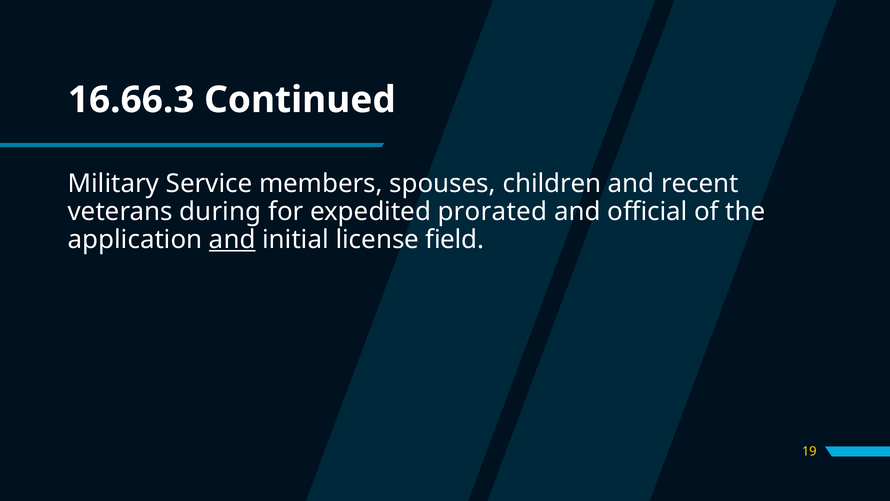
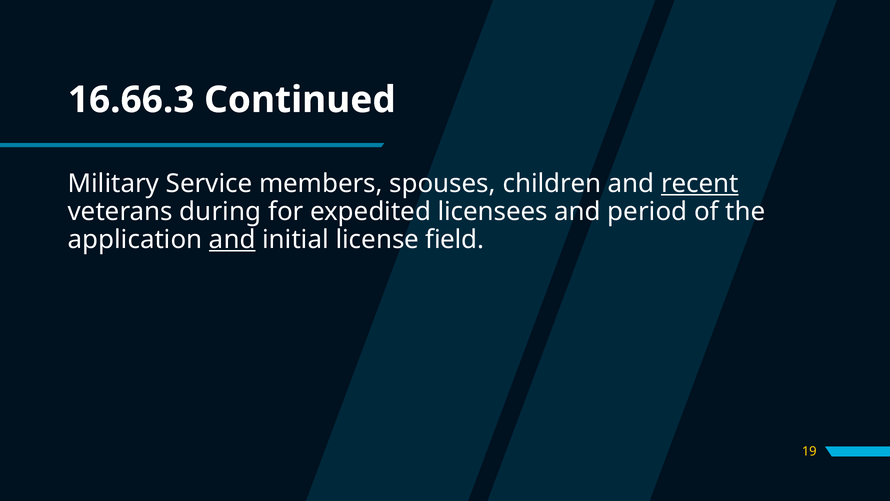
recent underline: none -> present (700, 183)
prorated: prorated -> licensees (493, 211)
official: official -> period (647, 211)
